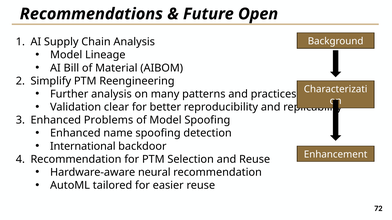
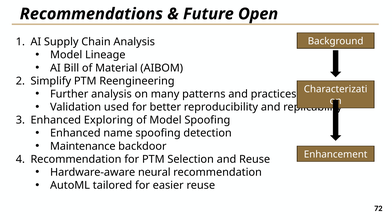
clear: clear -> used (116, 107)
Problems: Problems -> Exploring (109, 120)
International: International -> Maintenance (83, 147)
